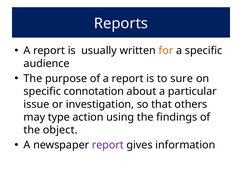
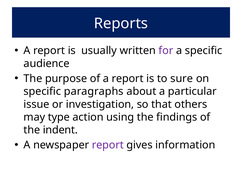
for colour: orange -> purple (166, 51)
connotation: connotation -> paragraphs (94, 92)
object: object -> indent (60, 130)
